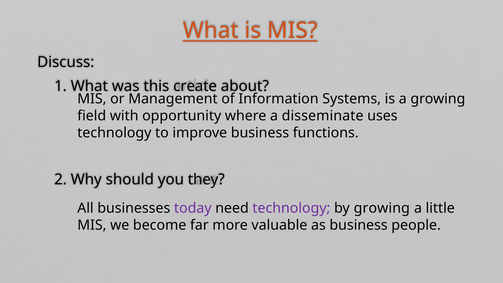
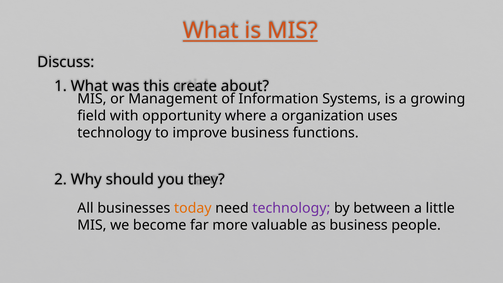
disseminate: disseminate -> organization (323, 116)
today colour: purple -> orange (193, 208)
by growing: growing -> between (382, 208)
